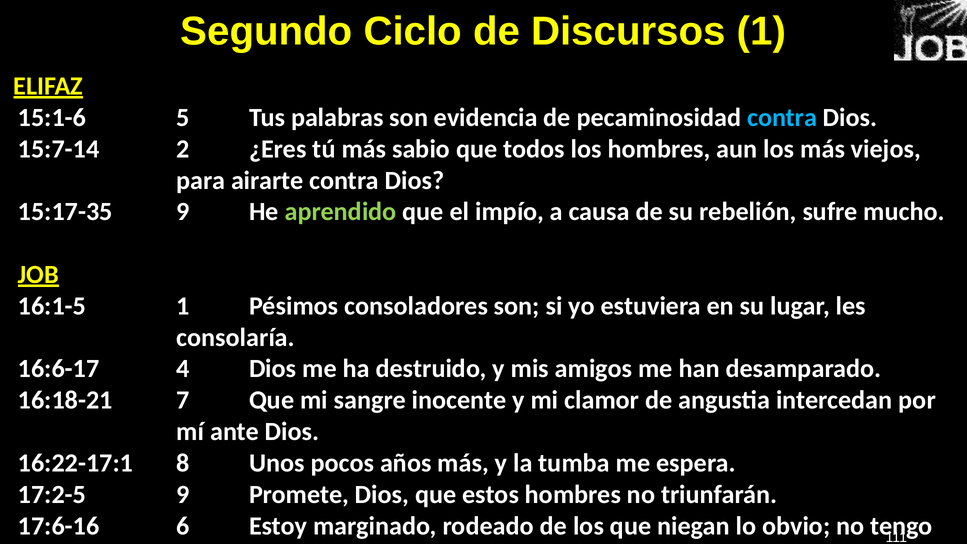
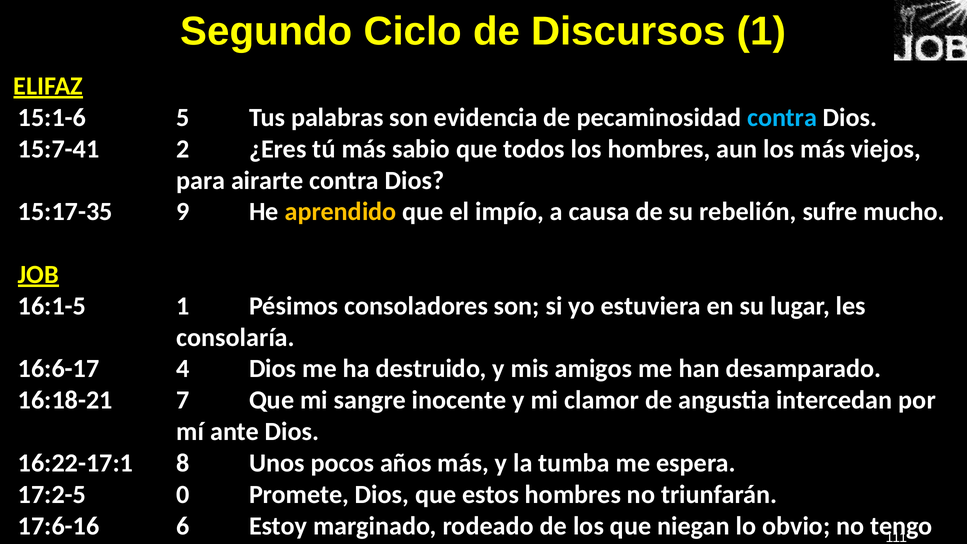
15:7-14: 15:7-14 -> 15:7-41 (59, 149)
aprendido colour: light green -> yellow (341, 212)
17:2-5 9: 9 -> 0 (183, 494)
